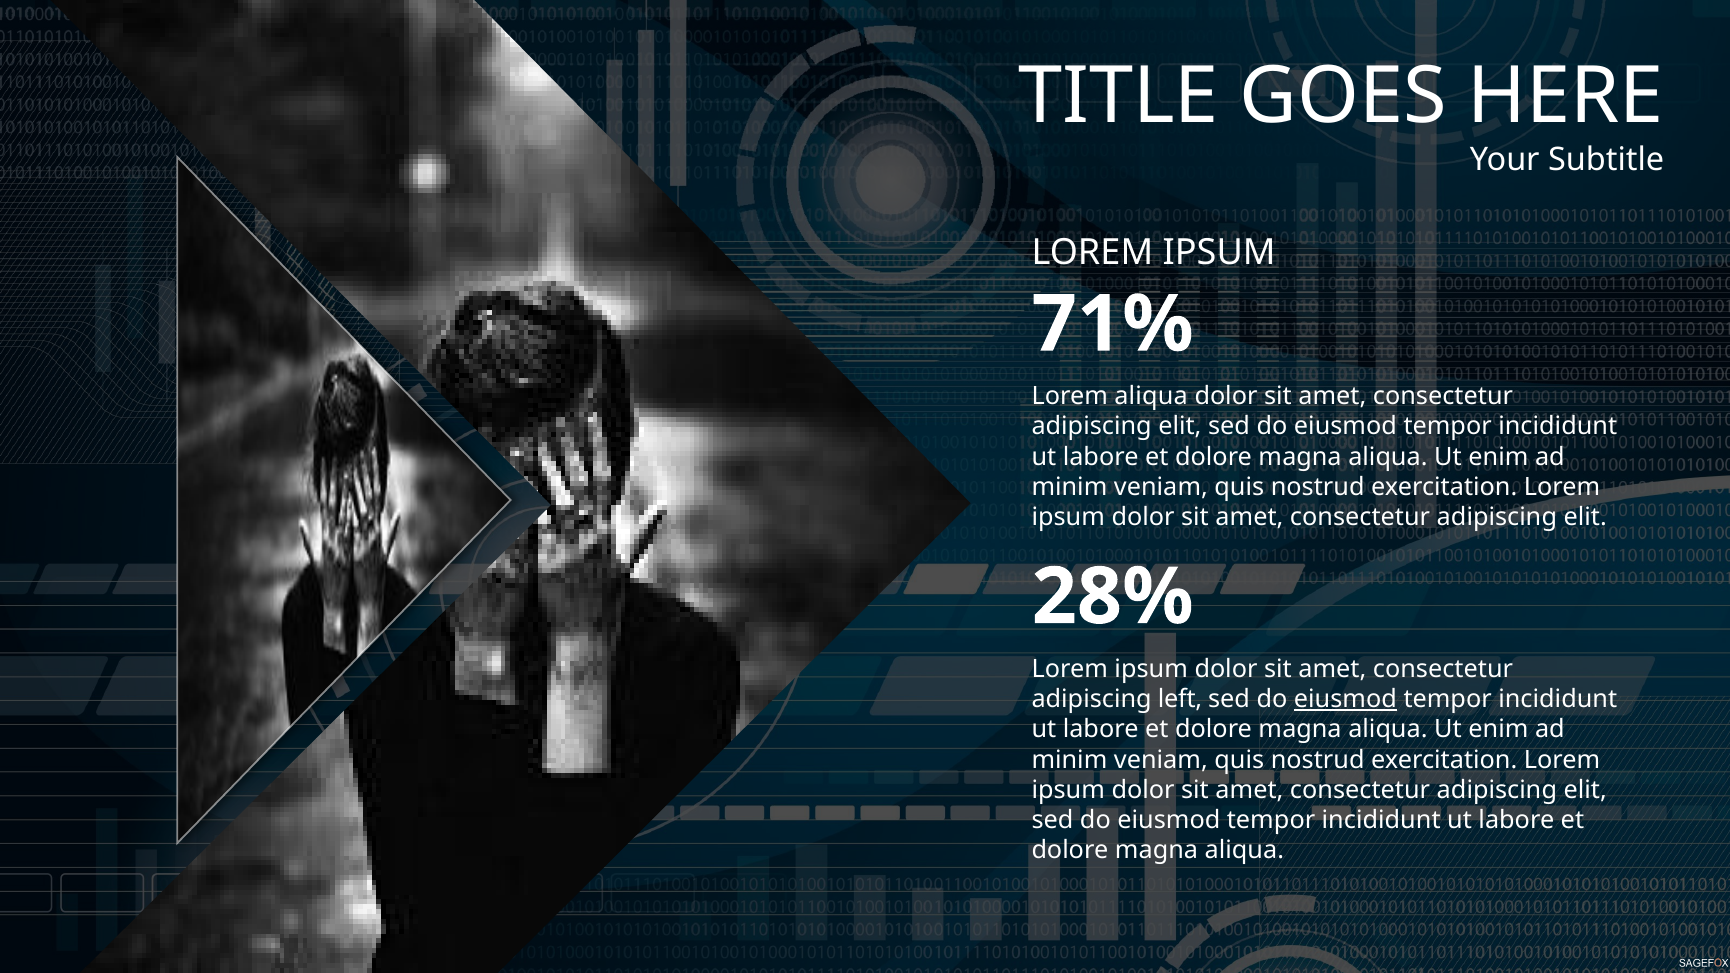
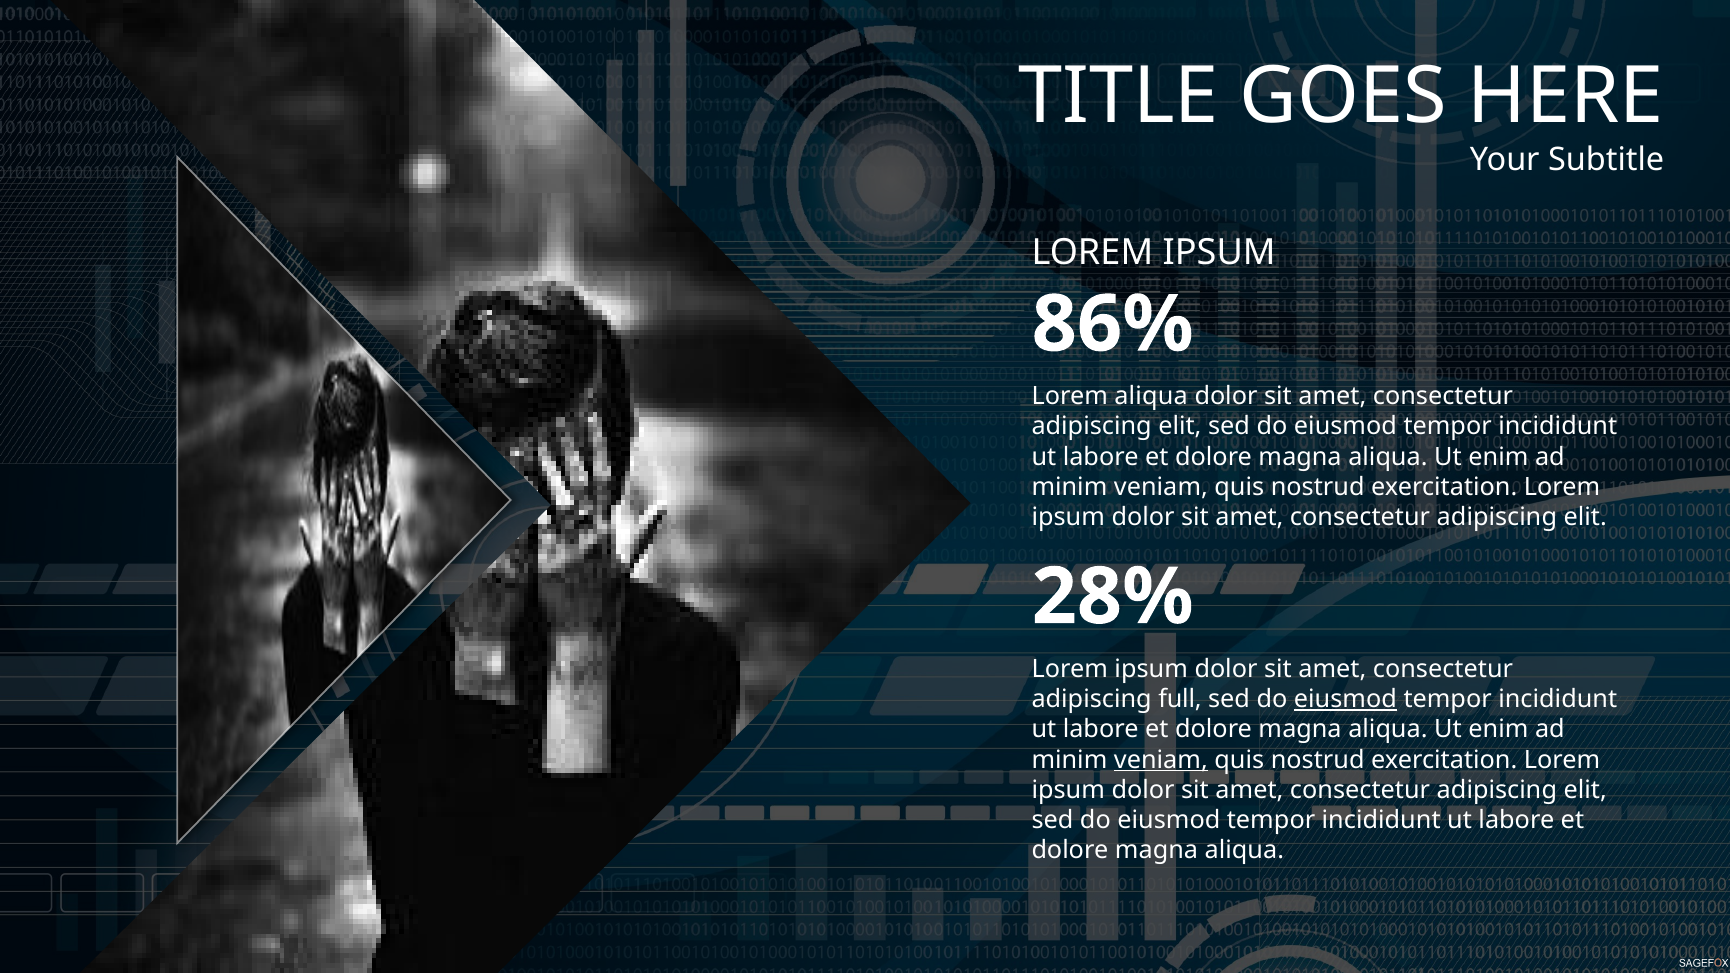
71%: 71% -> 86% (1113, 325)
left: left -> full (1180, 699)
veniam underline: none -> present (1161, 760)
